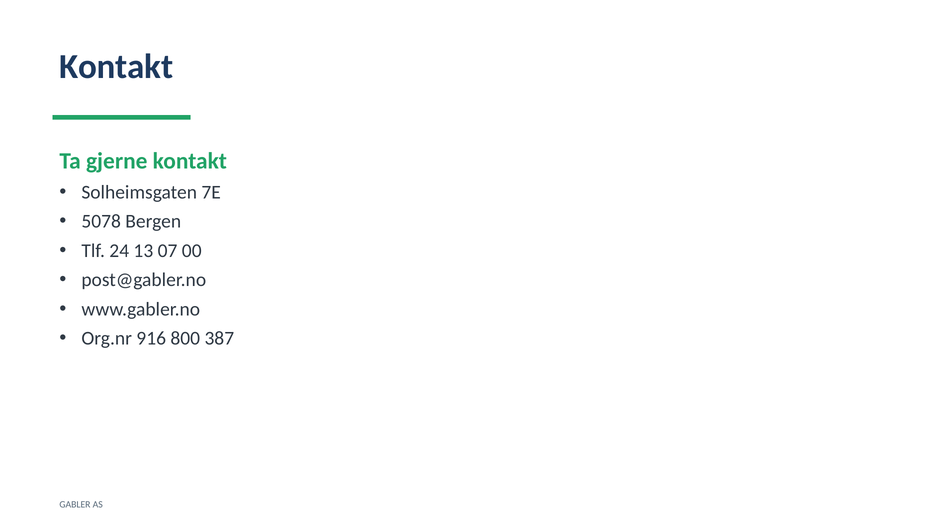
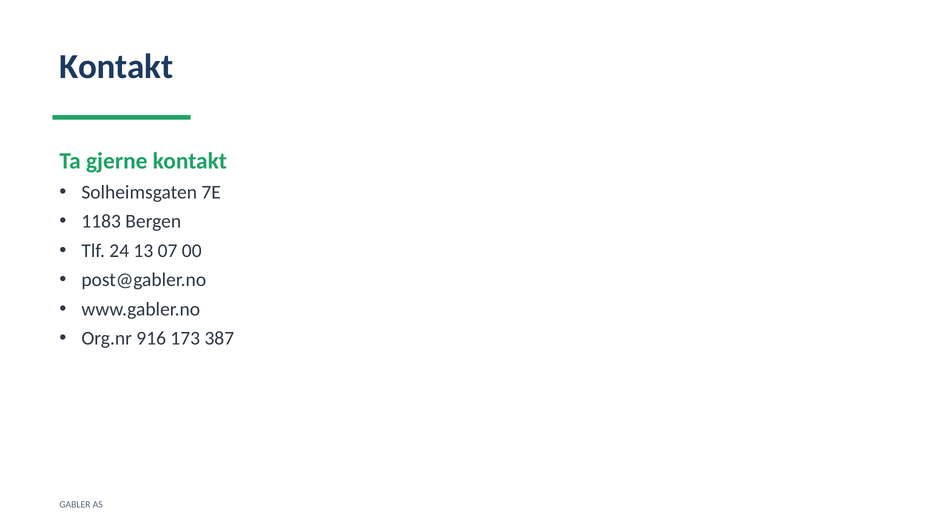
5078: 5078 -> 1183 (101, 221)
800: 800 -> 173 (185, 338)
